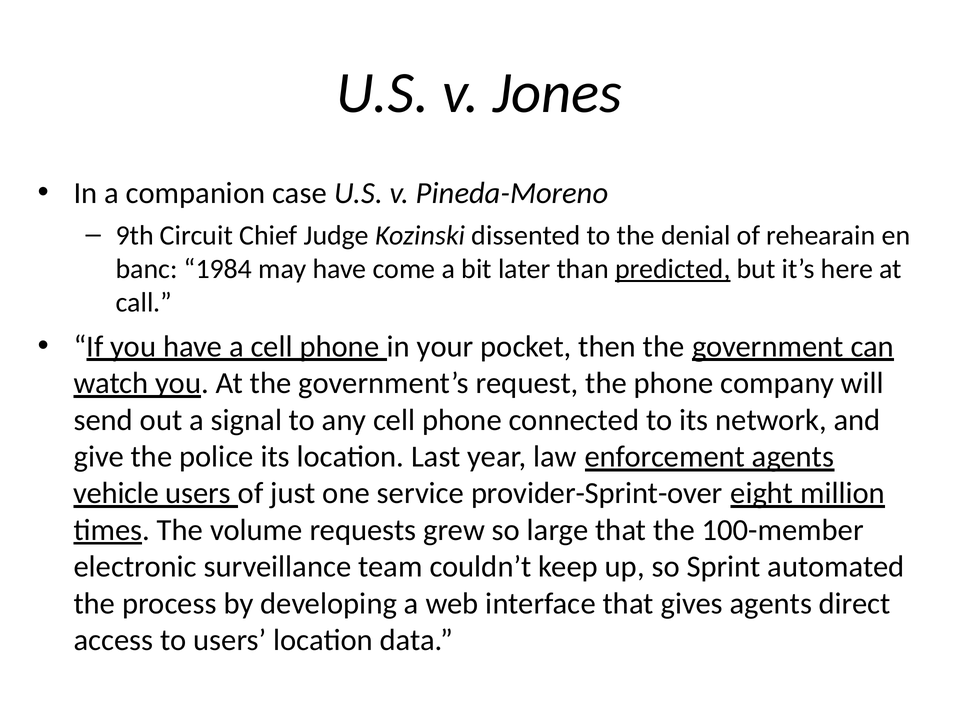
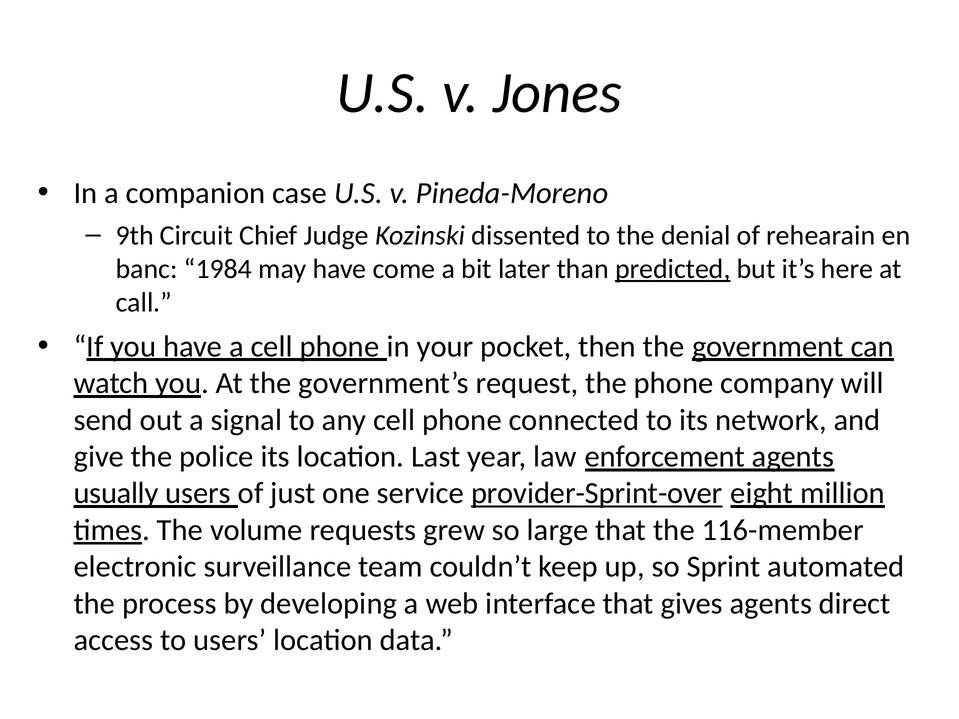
vehicle: vehicle -> usually (116, 494)
provider-Sprint-over underline: none -> present (597, 494)
100-member: 100-member -> 116-member (783, 530)
